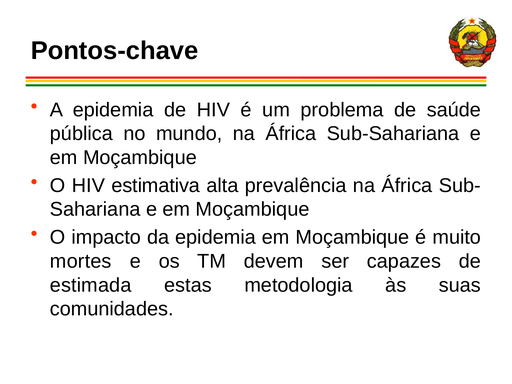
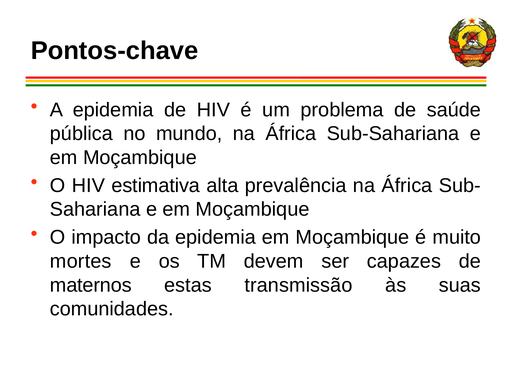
estimada: estimada -> maternos (91, 285)
metodologia: metodologia -> transmissão (298, 285)
